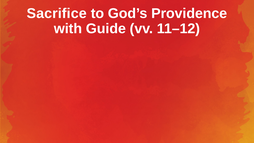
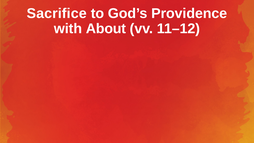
Guide: Guide -> About (106, 29)
